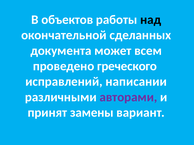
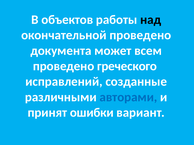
окончательной сделанных: сделанных -> проведено (140, 35)
написании: написании -> созданные (136, 82)
авторами colour: purple -> blue (128, 97)
замены: замены -> ошибки (92, 113)
